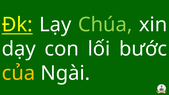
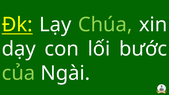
của colour: yellow -> light green (18, 73)
